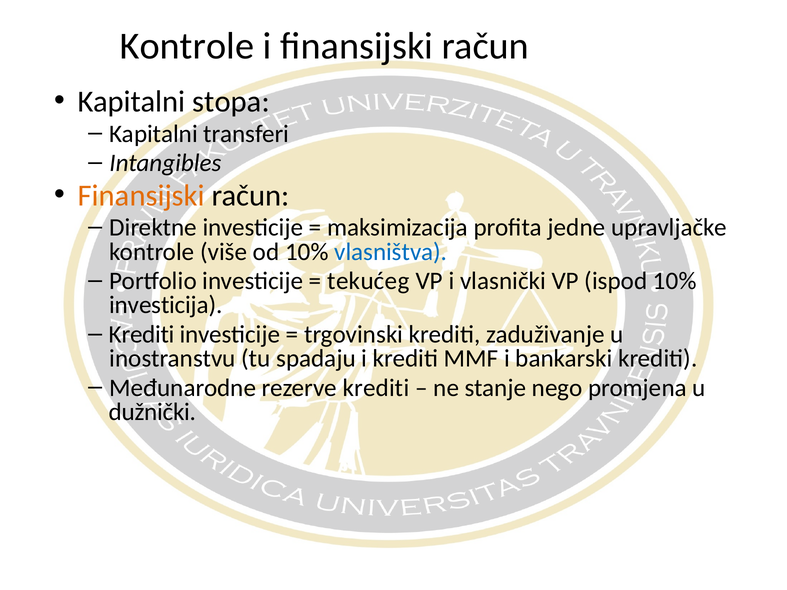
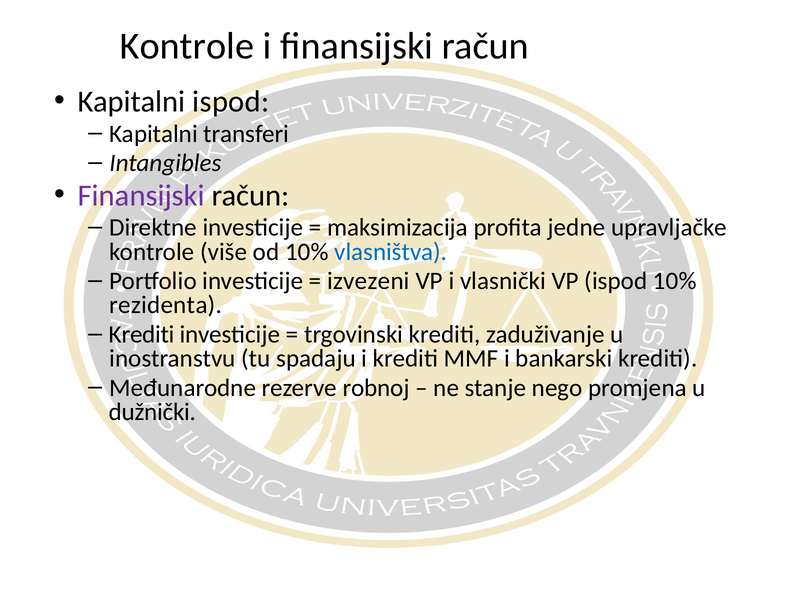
Kapitalni stopa: stopa -> ispod (231, 102)
Finansijski colour: orange -> purple (141, 196)
tekućeg: tekućeg -> izvezeni (368, 281)
investicija: investicija -> rezidenta (166, 305)
rezerve krediti: krediti -> robnoj (376, 388)
